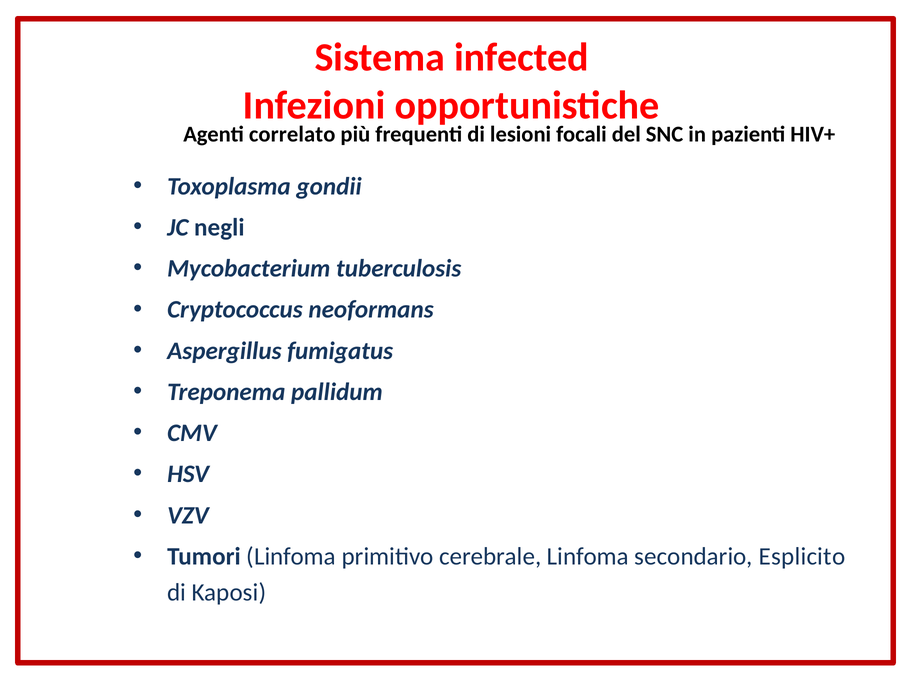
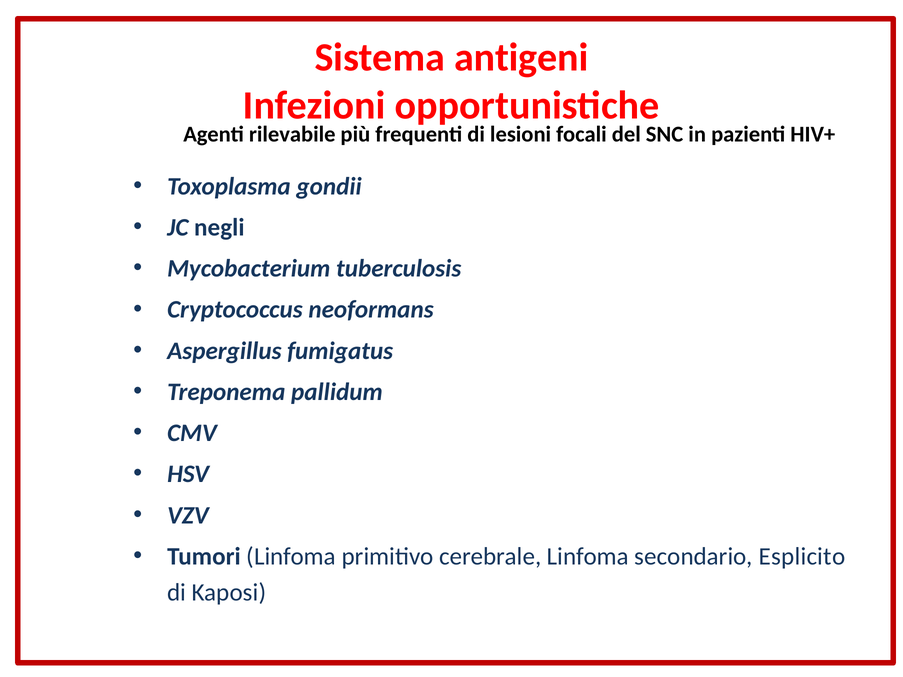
infected: infected -> antigeni (521, 58)
correlato: correlato -> rilevabile (292, 135)
